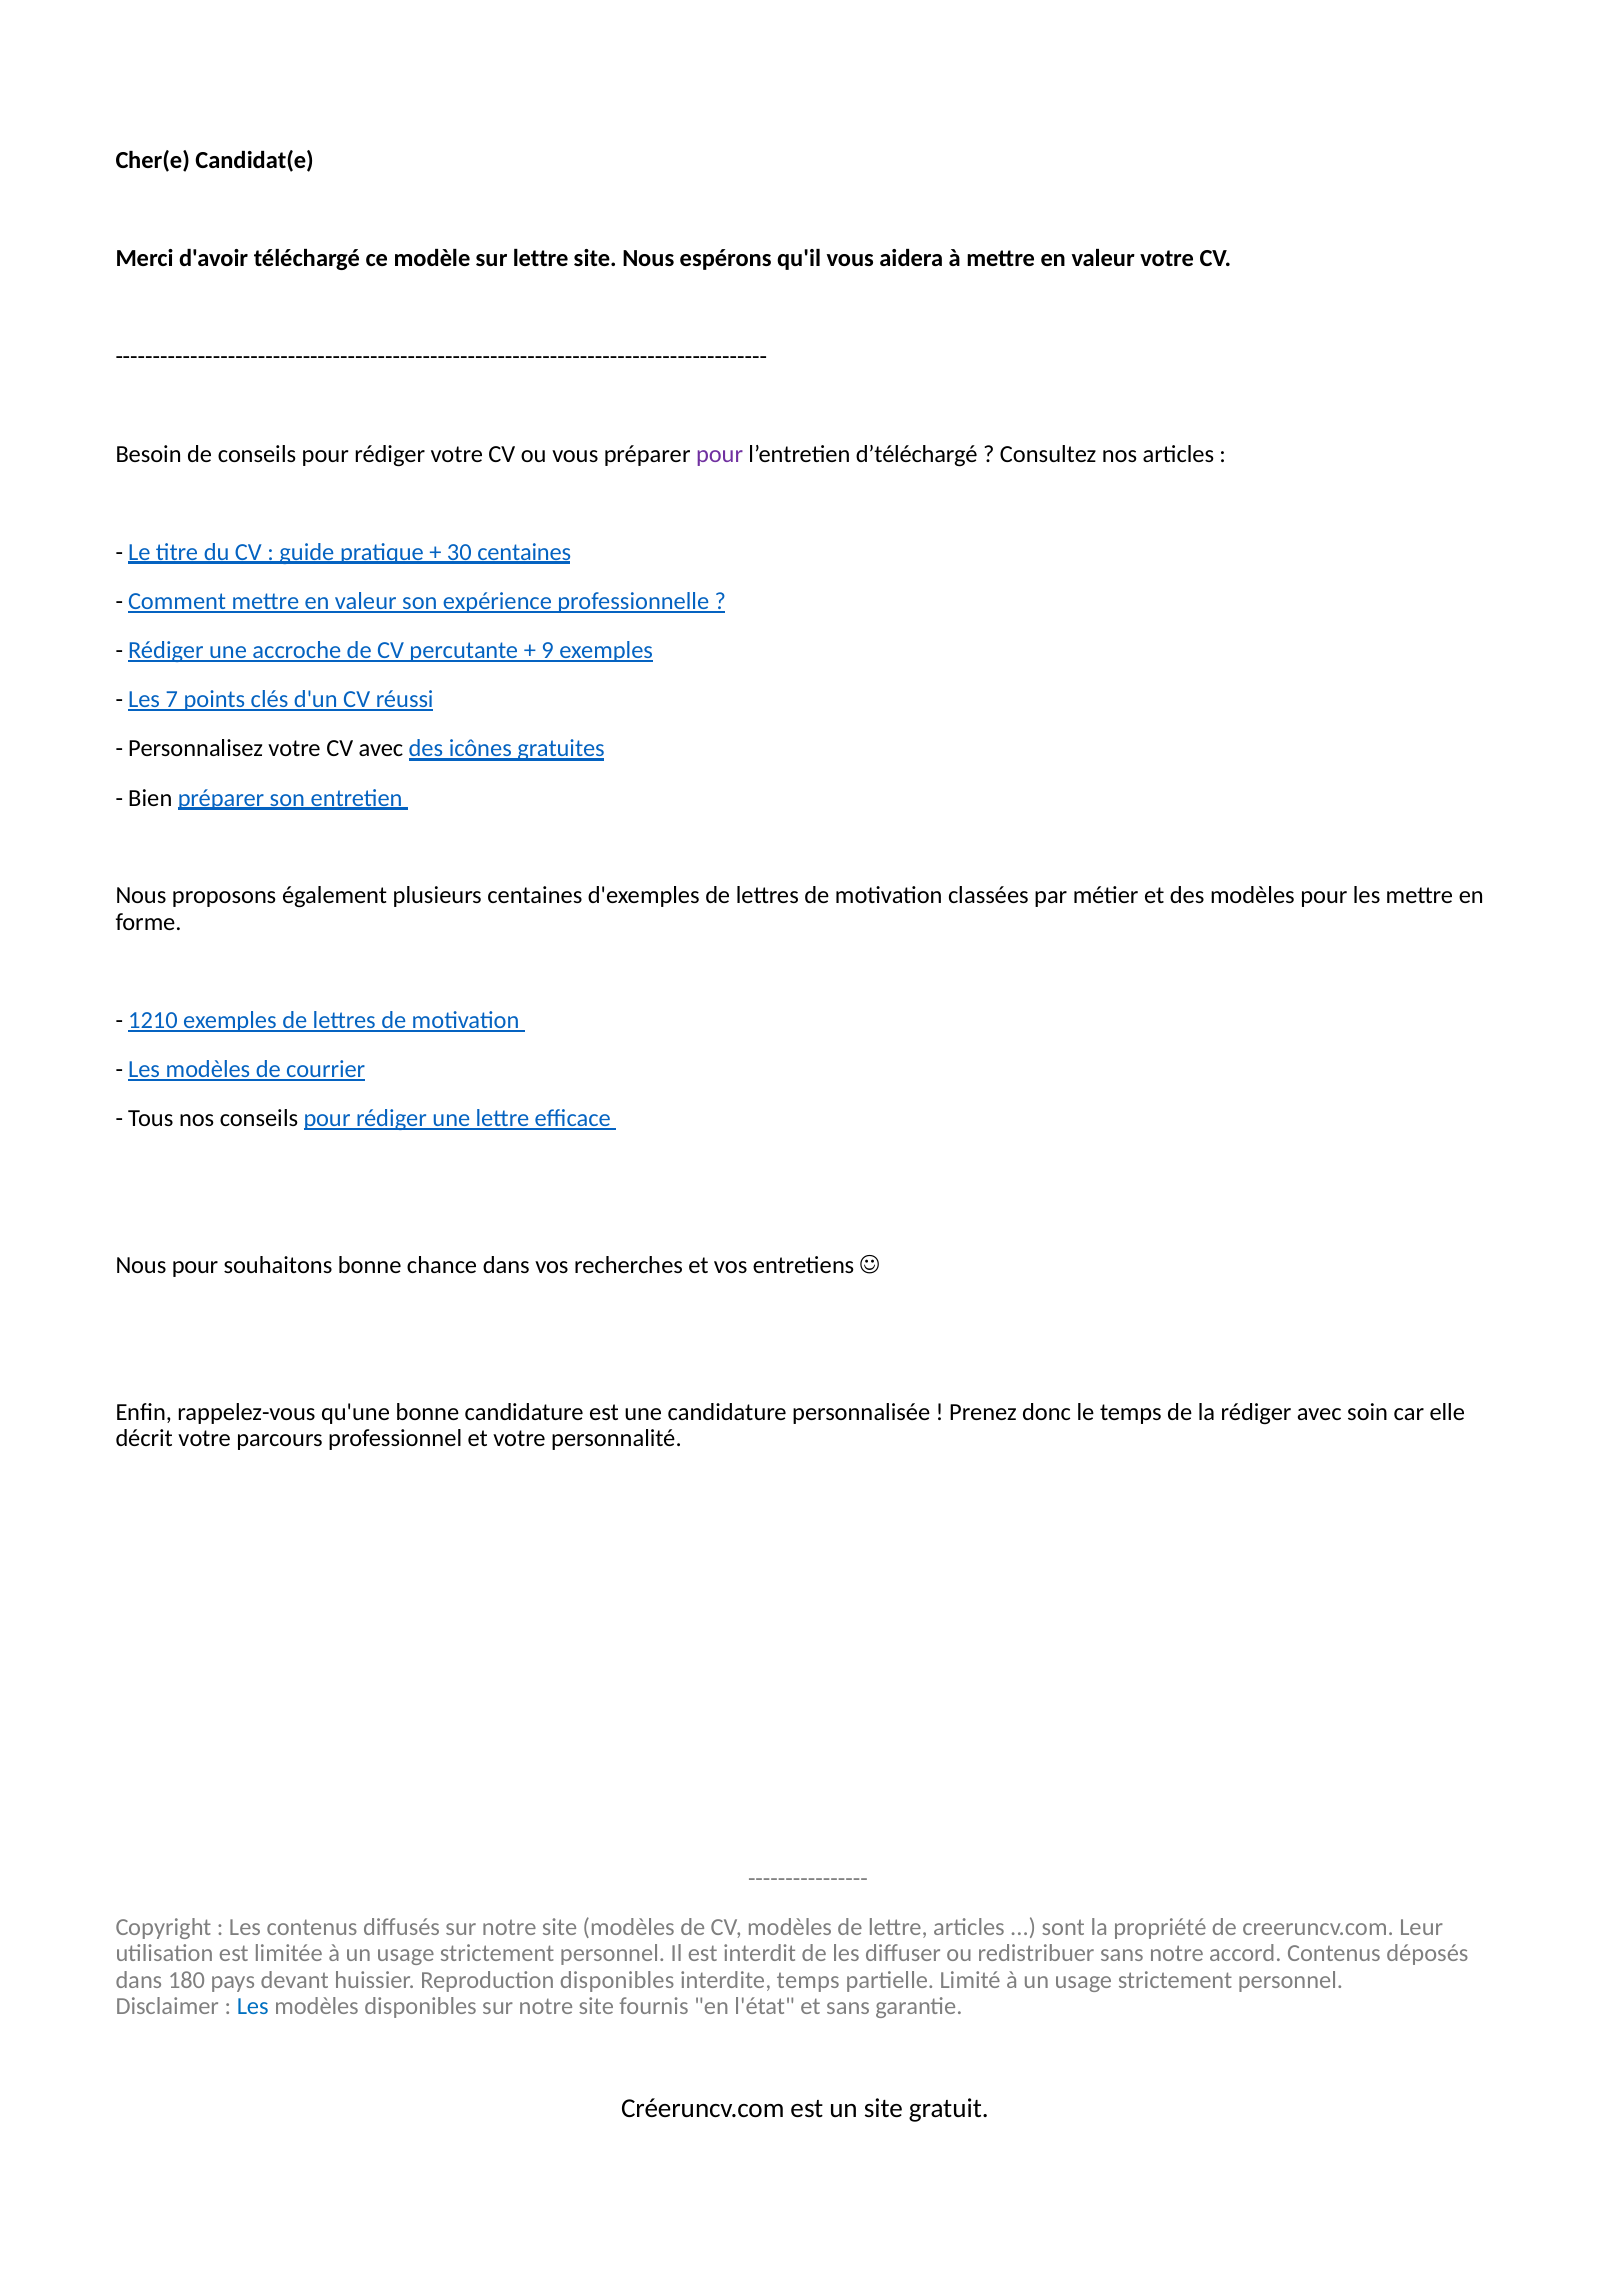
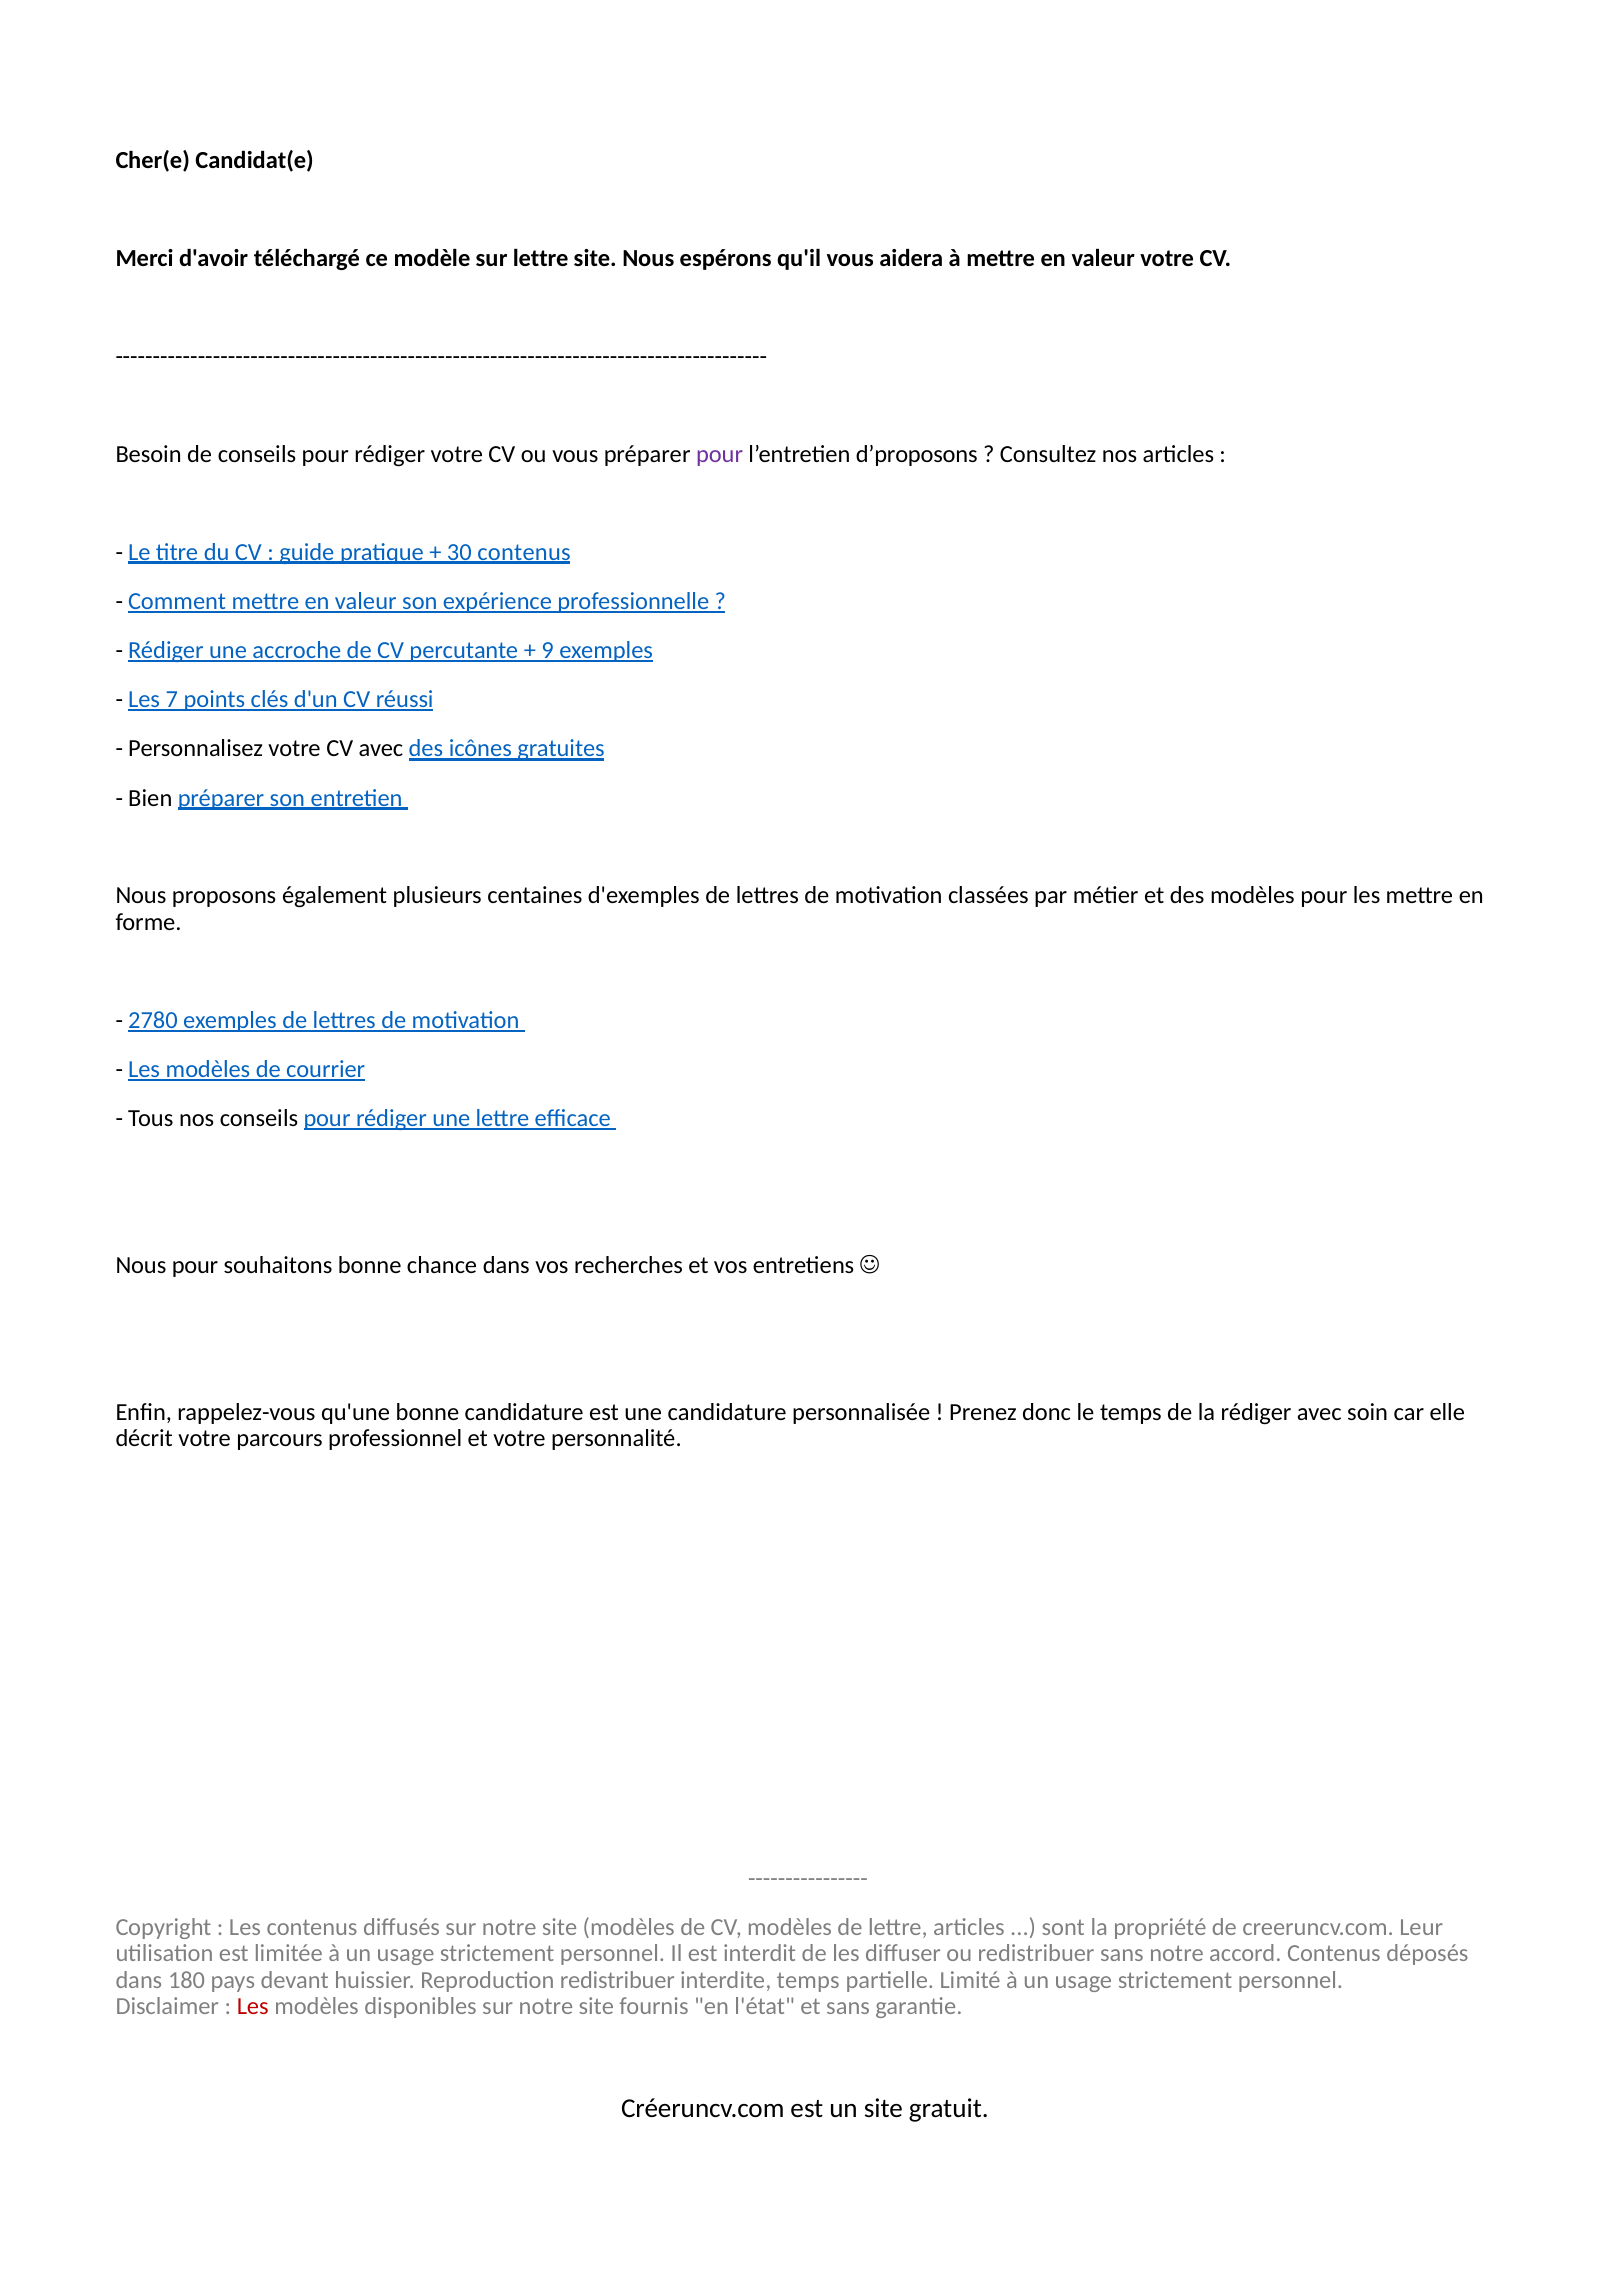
d’téléchargé: d’téléchargé -> d’proposons (917, 454)
30 centaines: centaines -> contenus (524, 552)
1210: 1210 -> 2780 (153, 1021)
Reproduction disponibles: disponibles -> redistribuer (617, 1981)
Les colour: blue -> red (253, 2007)
